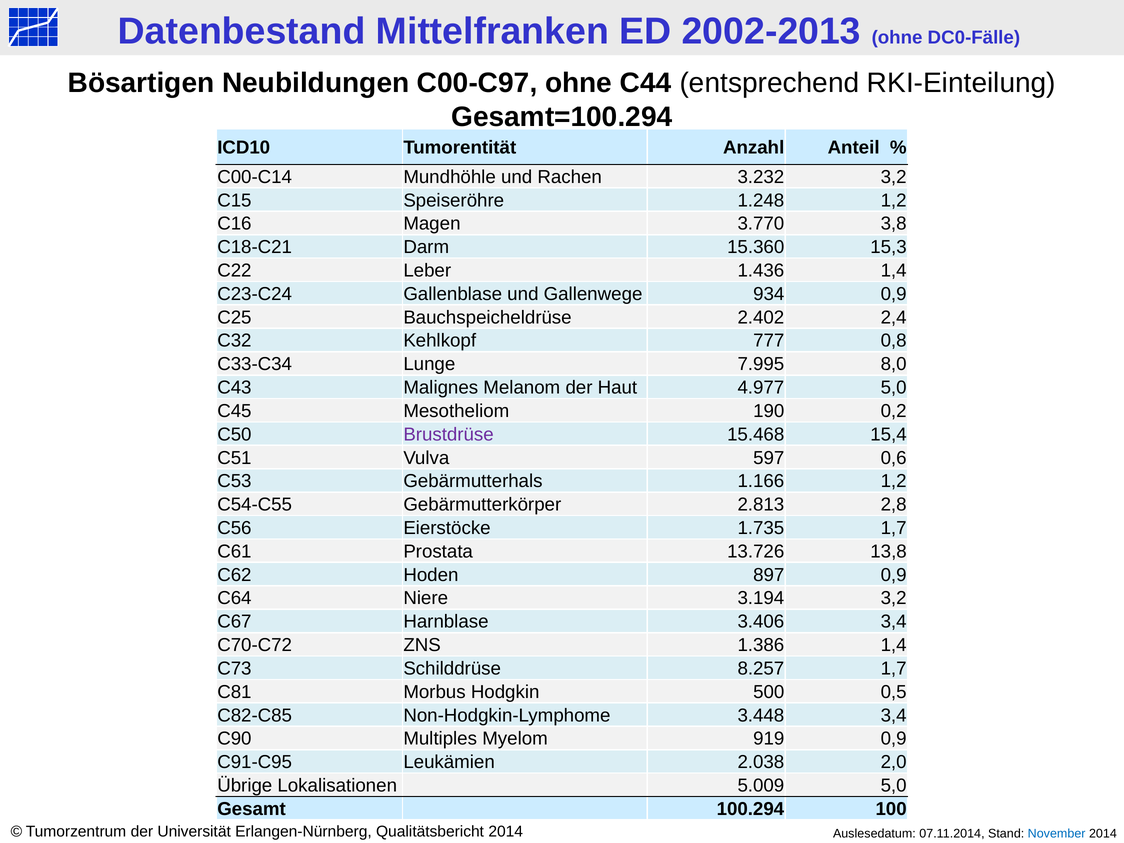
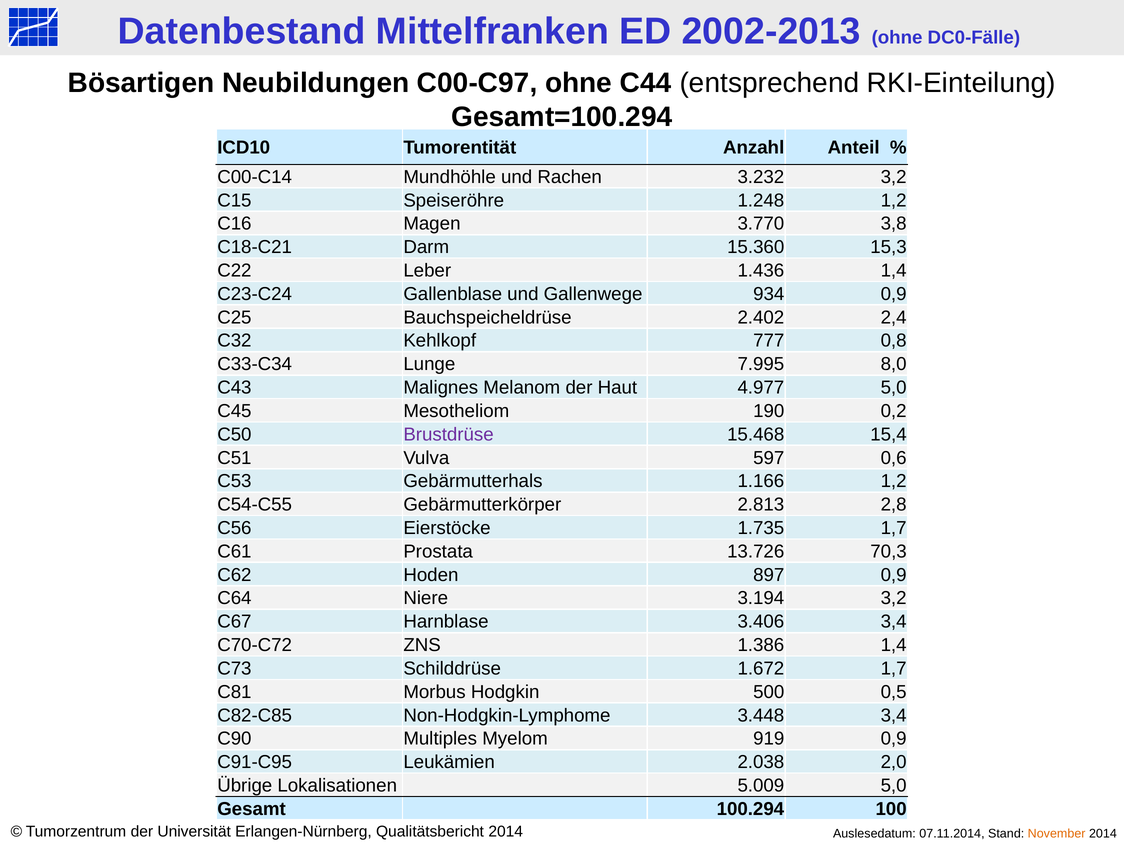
13,8: 13,8 -> 70,3 (889, 551)
8.257: 8.257 -> 1.672 (761, 669)
November colour: blue -> orange (1057, 834)
